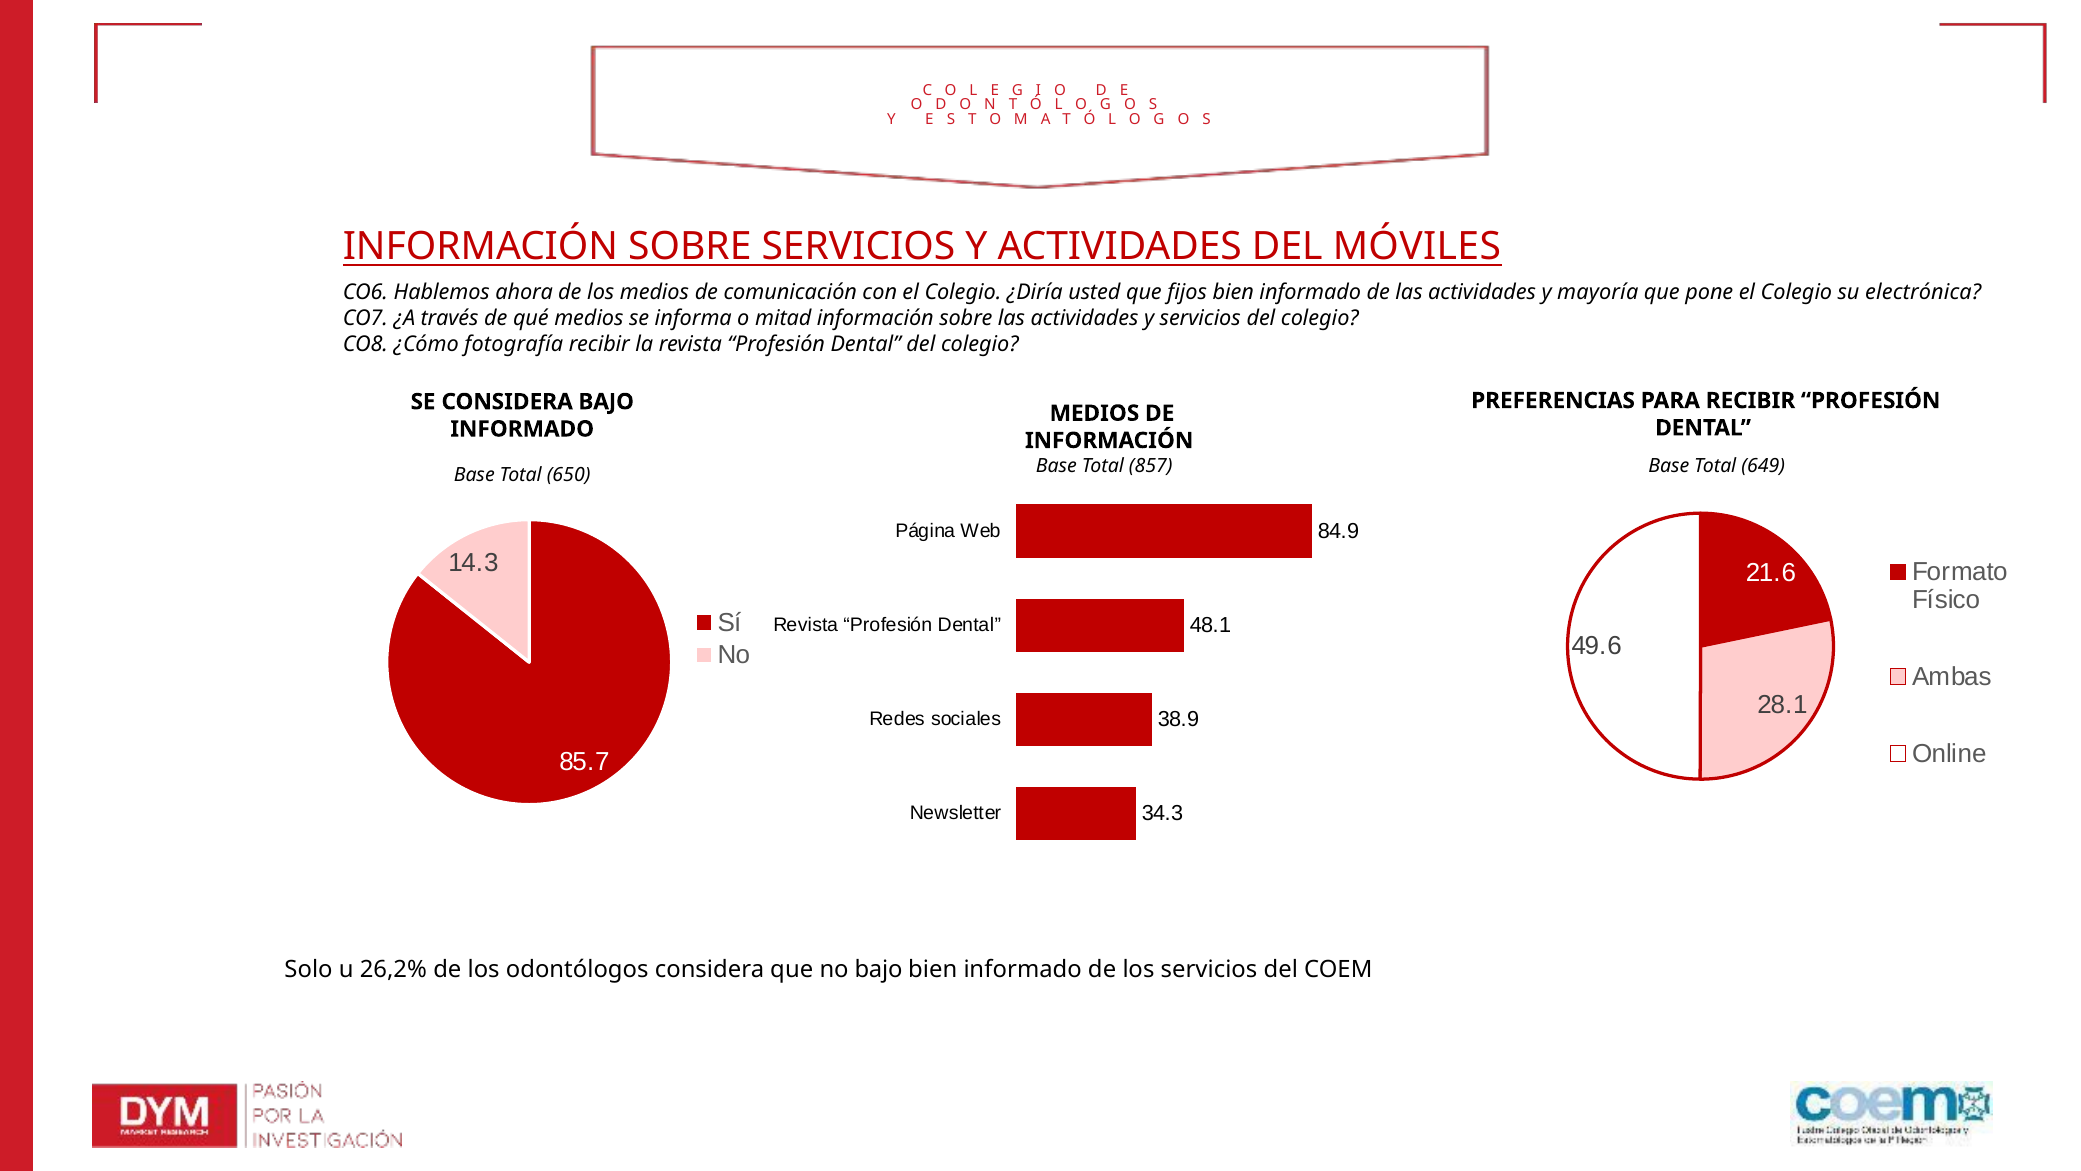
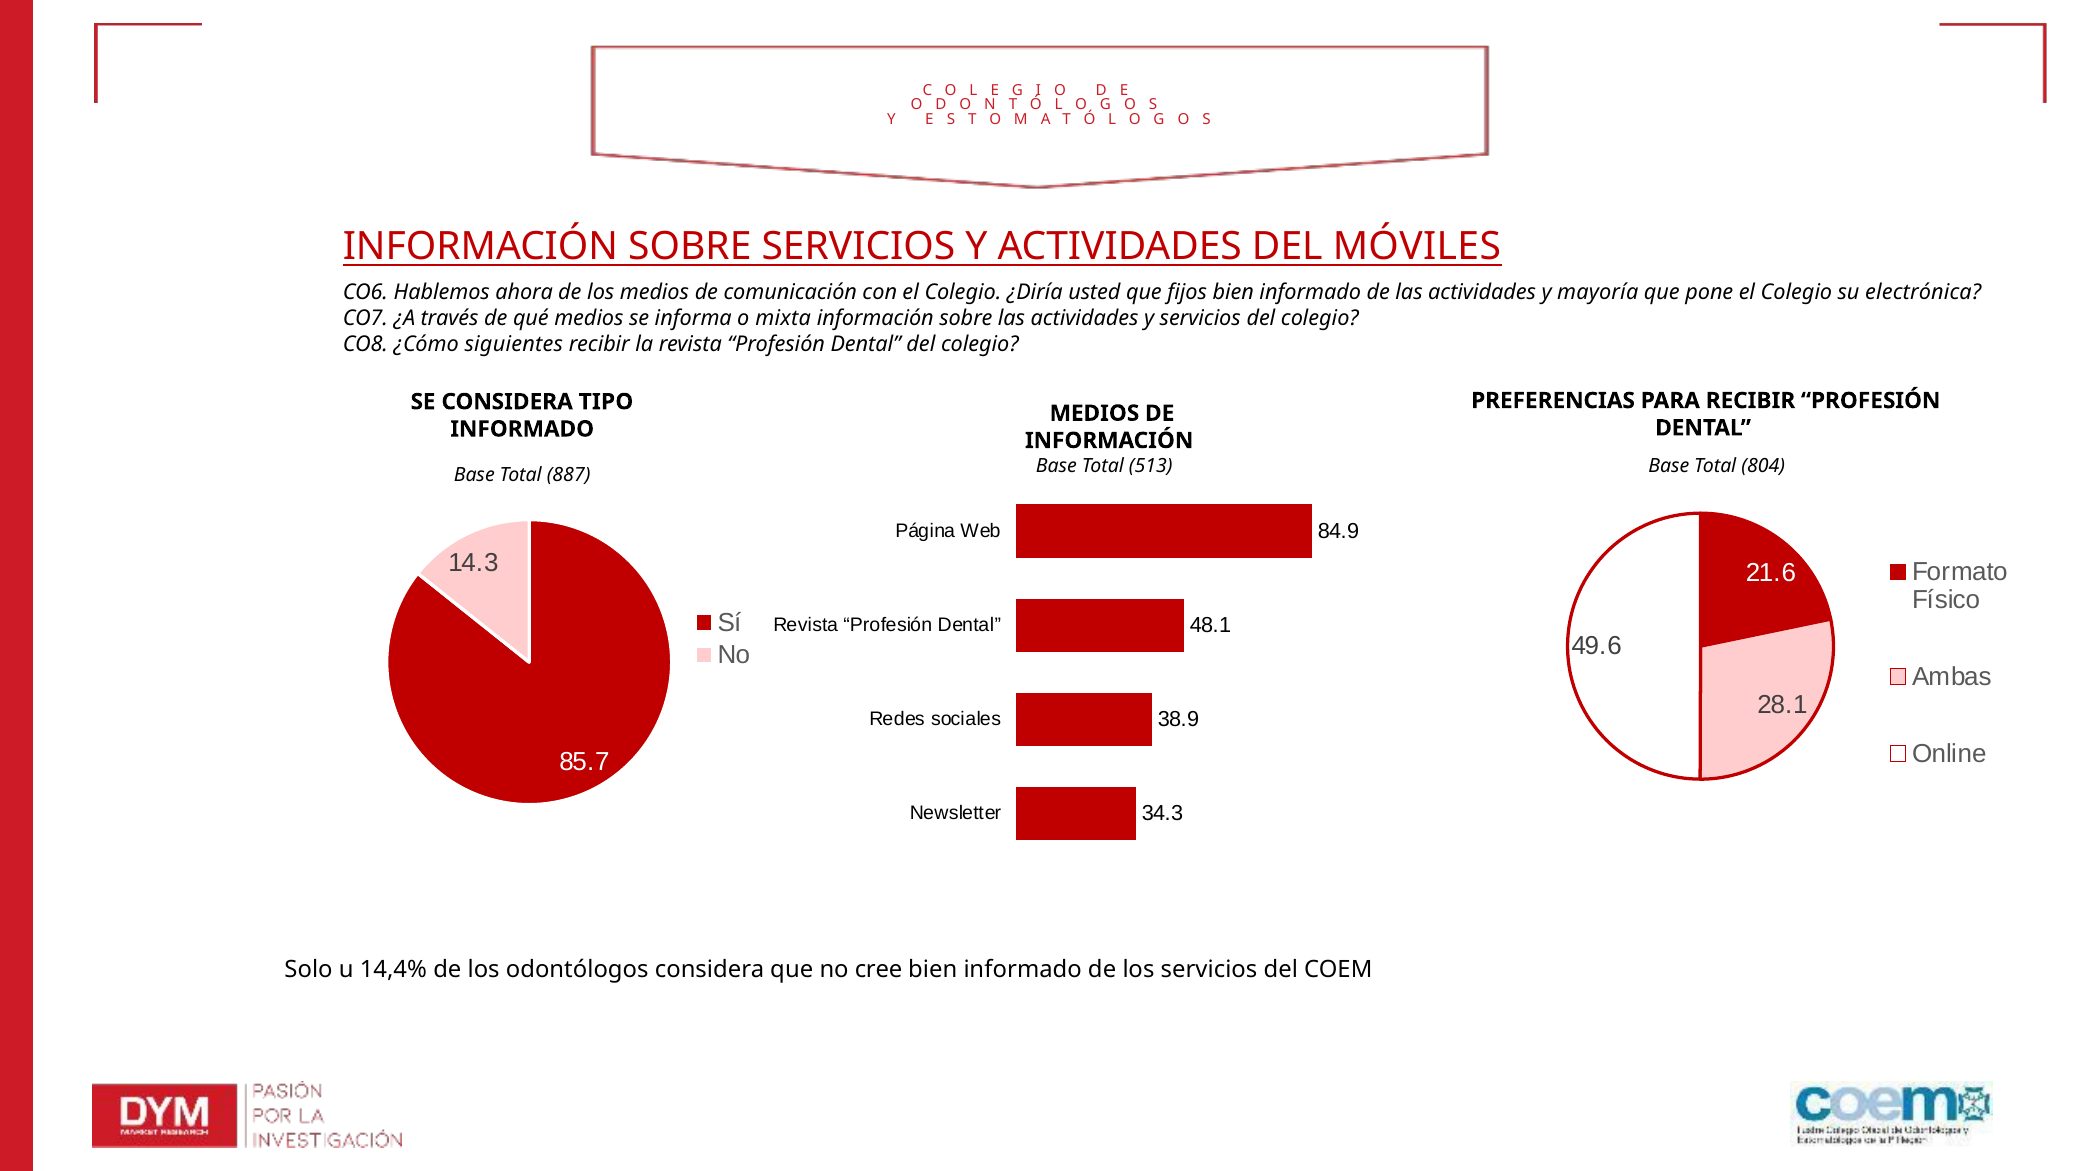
mitad: mitad -> mixta (783, 318)
fotografía: fotografía -> siguientes (514, 344)
CONSIDERA BAJO: BAJO -> TIPO (606, 402)
857: 857 -> 513 (1151, 466)
649: 649 -> 804 (1763, 466)
650: 650 -> 887 (569, 475)
26,2%: 26,2% -> 14,4% (393, 969)
no bajo: bajo -> cree (879, 969)
